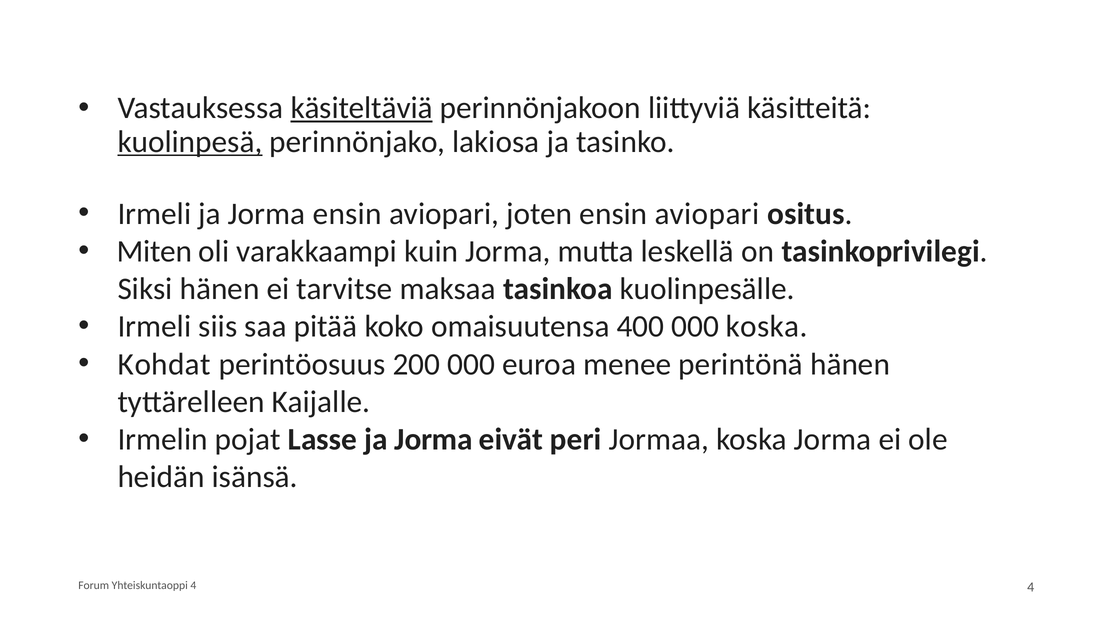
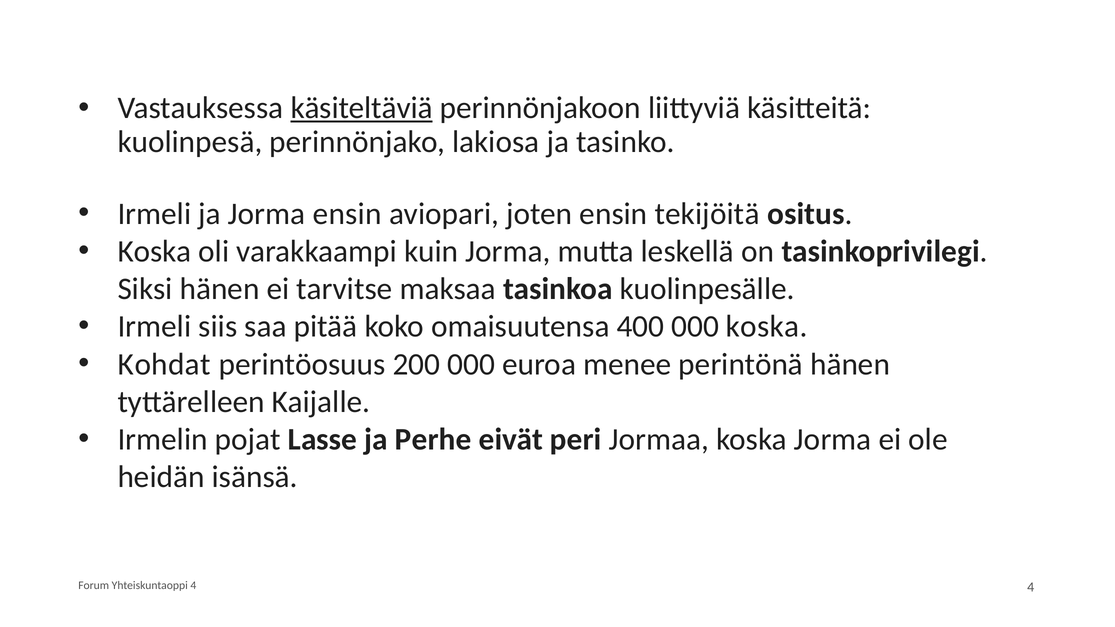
kuolinpesä underline: present -> none (190, 142)
joten ensin aviopari: aviopari -> tekijöitä (707, 214)
Miten: Miten -> Koska (154, 251)
Lasse ja Jorma: Jorma -> Perhe (433, 440)
